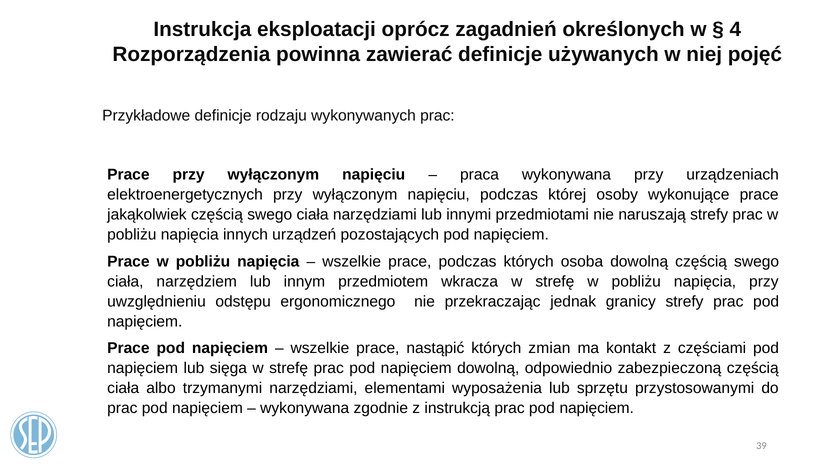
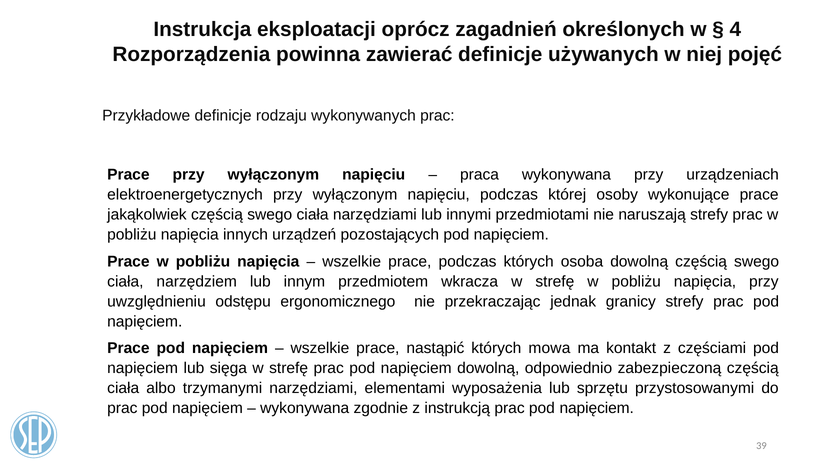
zmian: zmian -> mowa (549, 348)
